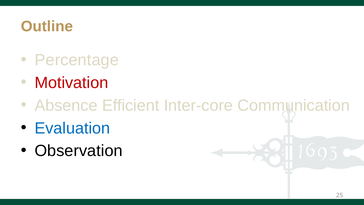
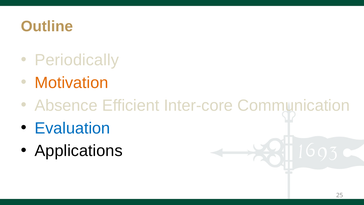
Percentage: Percentage -> Periodically (77, 60)
Motivation colour: red -> orange (71, 83)
Observation: Observation -> Applications (79, 151)
